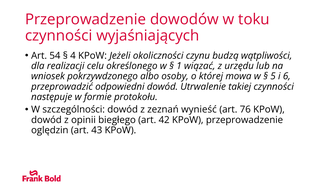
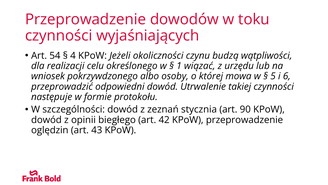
wynieść: wynieść -> stycznia (199, 109)
76: 76 -> 90 (245, 109)
